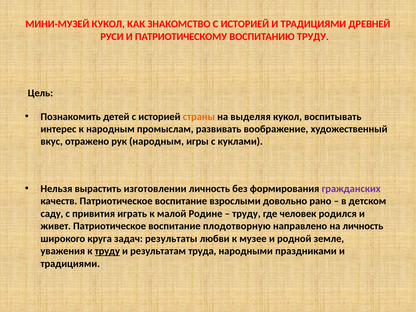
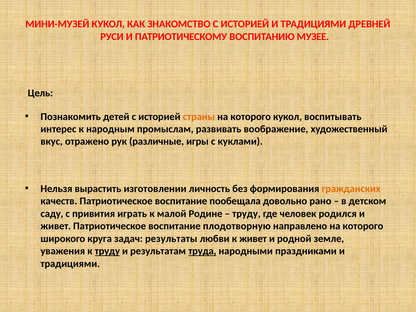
ВОСПИТАНИЮ ТРУДУ: ТРУДУ -> МУЗЕЕ (313, 37)
выделяя: выделяя -> которого (251, 117)
рук народным: народным -> различные (157, 142)
гражданских colour: purple -> orange (351, 189)
взрослыми: взрослыми -> пообещала (235, 201)
направлено на личность: личность -> которого (363, 226)
к музее: музее -> живет (253, 239)
труда underline: none -> present (202, 251)
